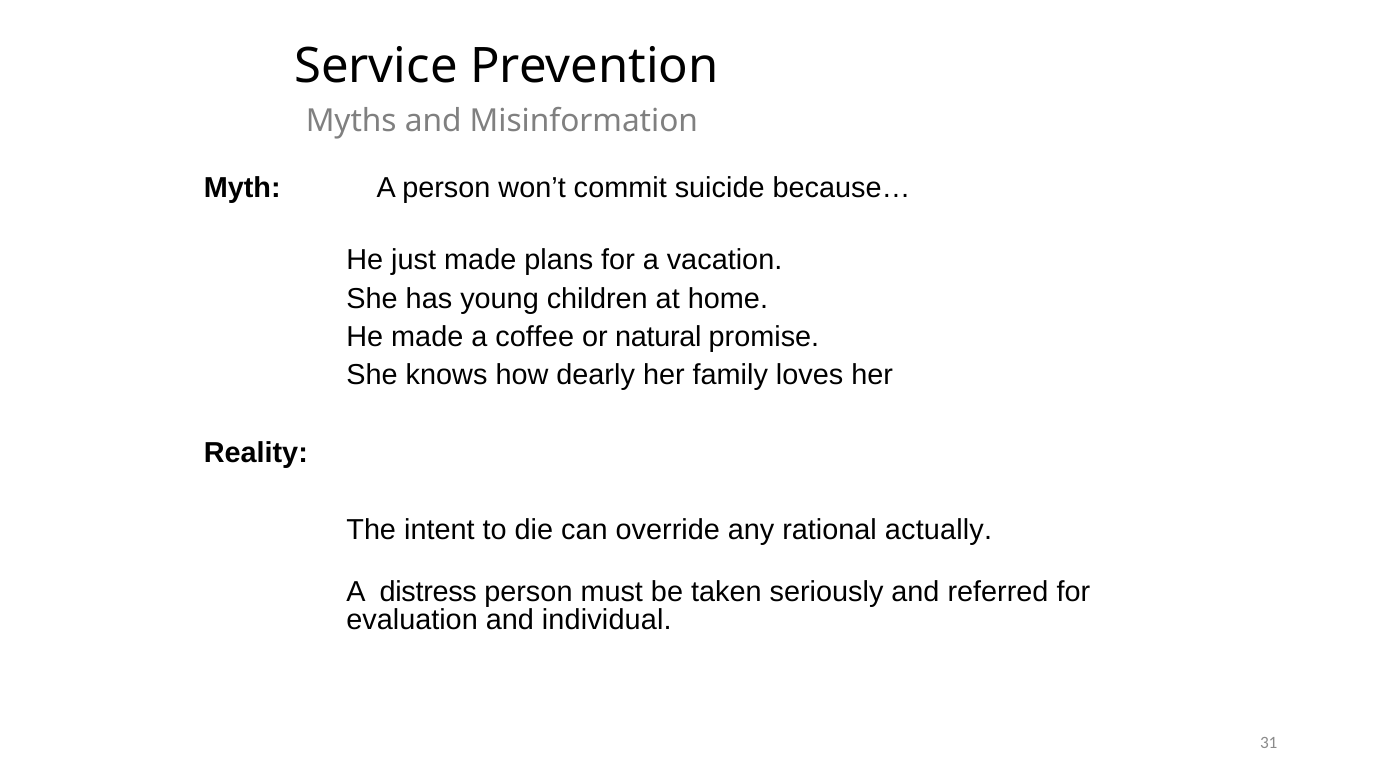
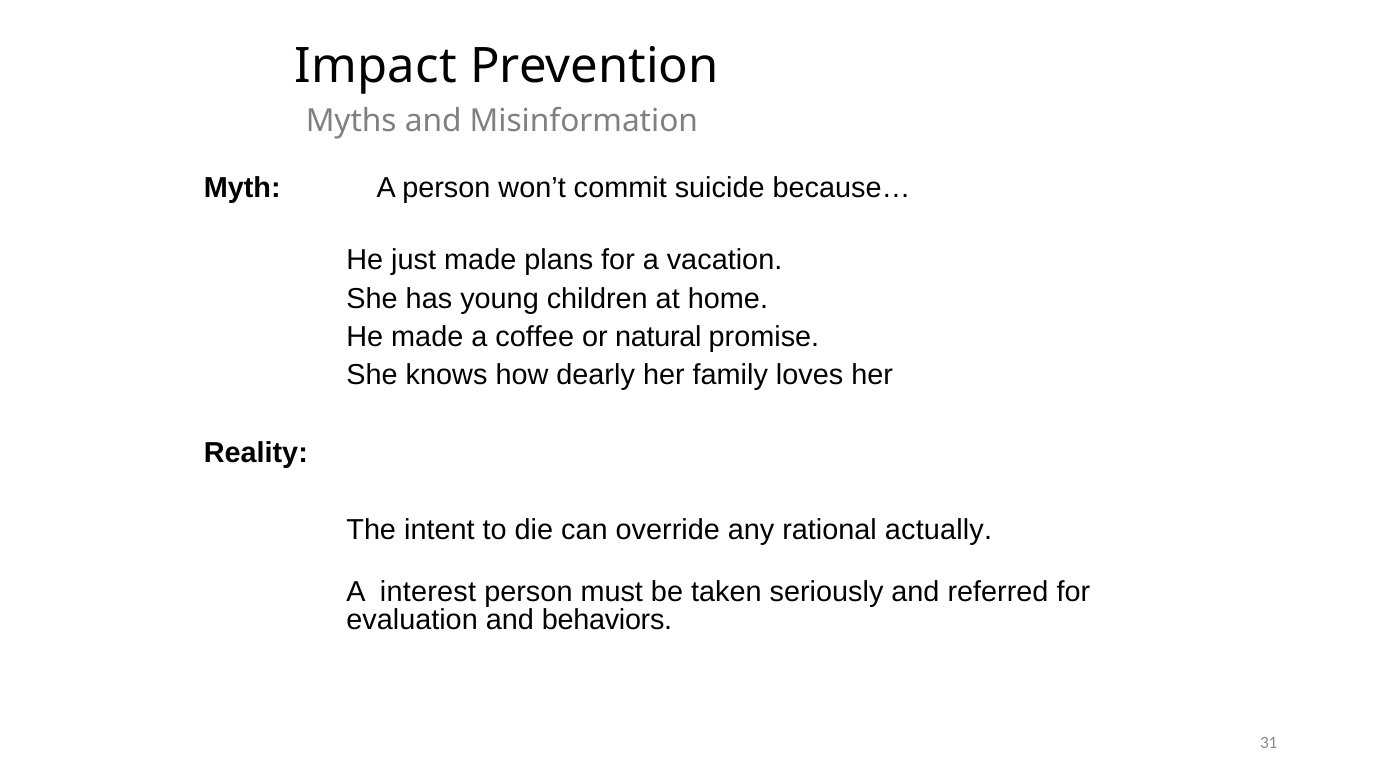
Service: Service -> Impact (376, 66)
distress: distress -> interest (428, 592)
individual: individual -> behaviors (607, 620)
